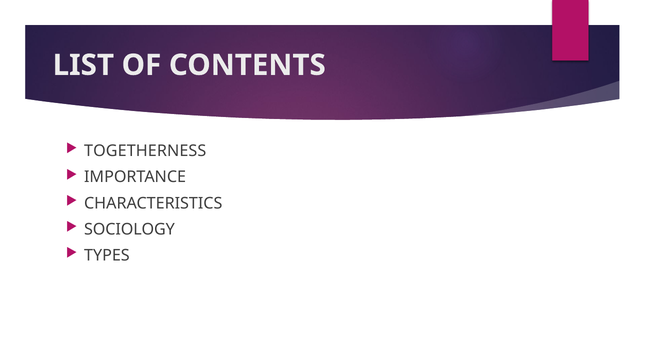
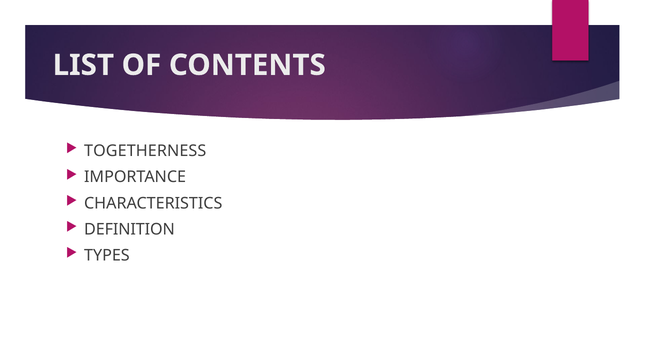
SOCIOLOGY: SOCIOLOGY -> DEFINITION (129, 229)
